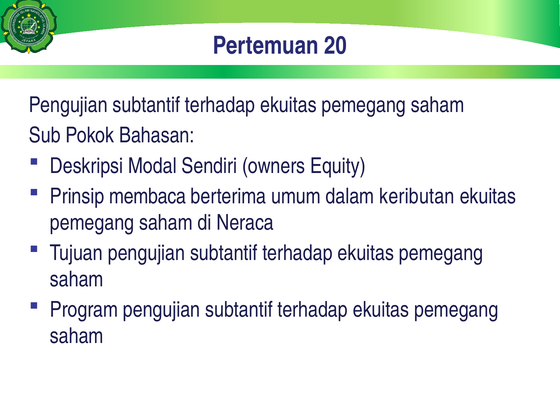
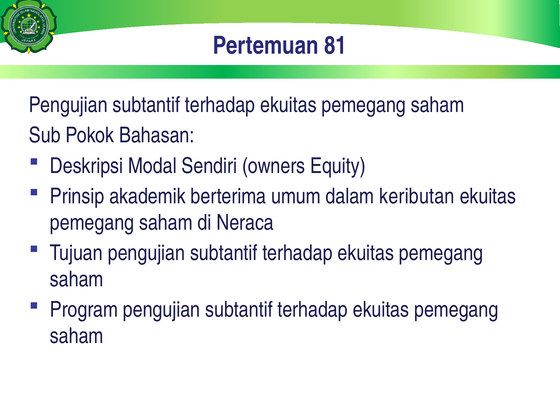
20: 20 -> 81 (336, 46)
membaca: membaca -> akademik (147, 196)
